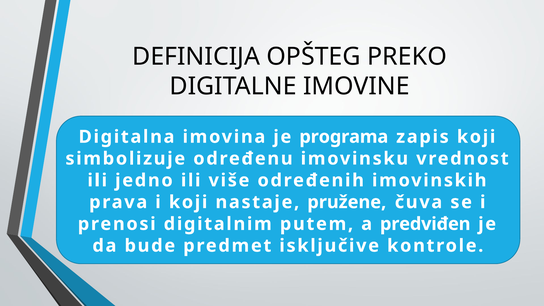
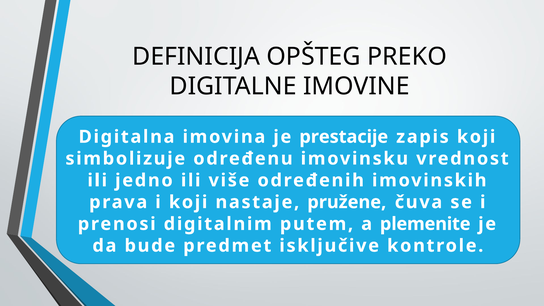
programa: programa -> prestacije (344, 137)
predviđen: predviđen -> plemenite (425, 224)
